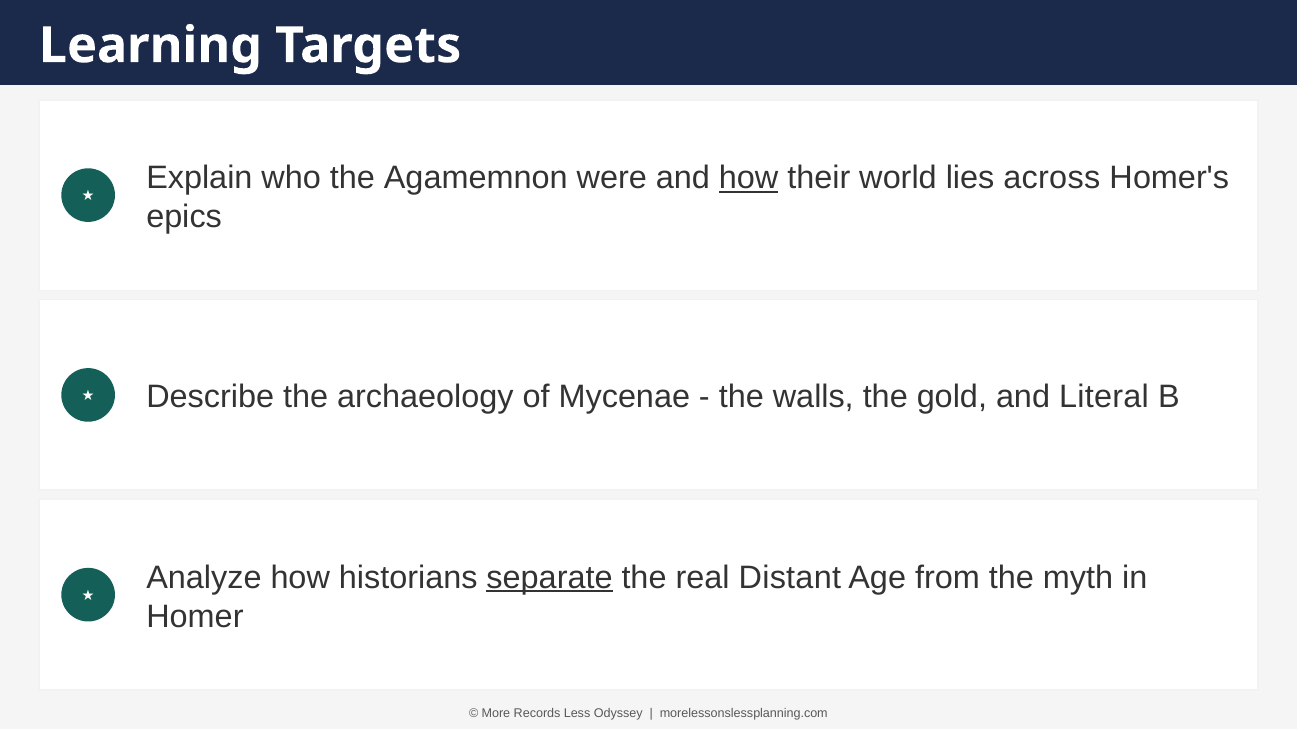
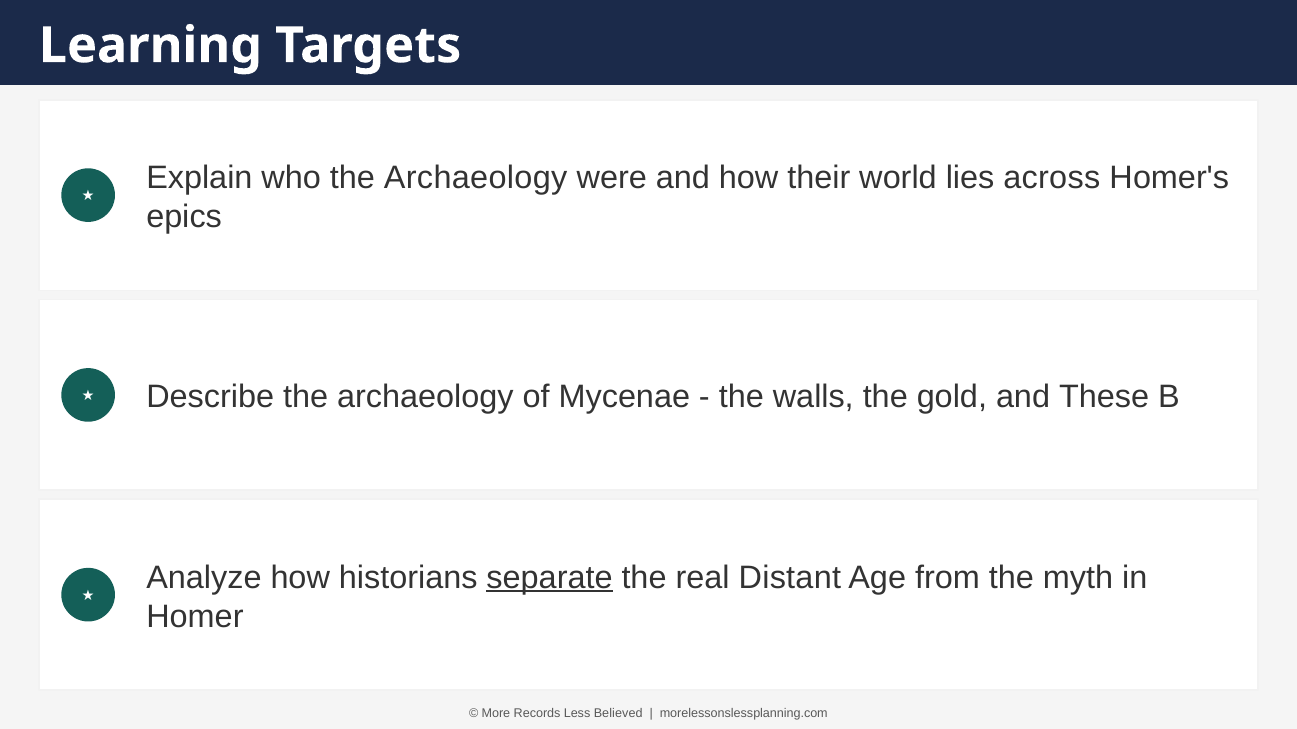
who the Agamemnon: Agamemnon -> Archaeology (476, 178)
how underline: present -> none (749, 178)
Literal: Literal -> These (1104, 397)
Odyssey: Odyssey -> Believed (618, 714)
